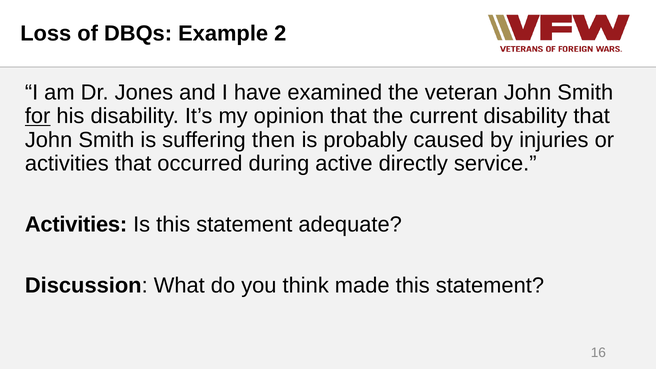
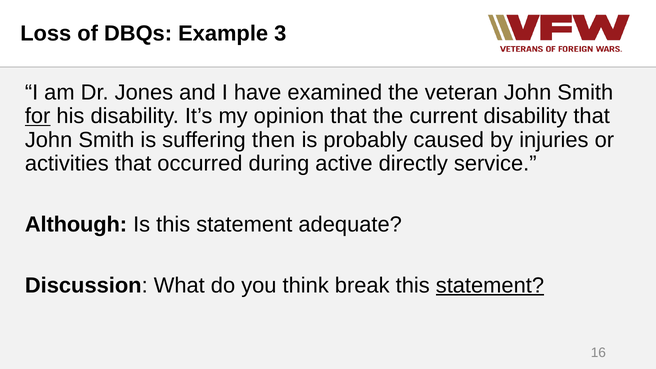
2: 2 -> 3 (280, 34)
Activities: Activities -> Although (76, 224)
made: made -> break (362, 285)
statement underline: none -> present (490, 285)
